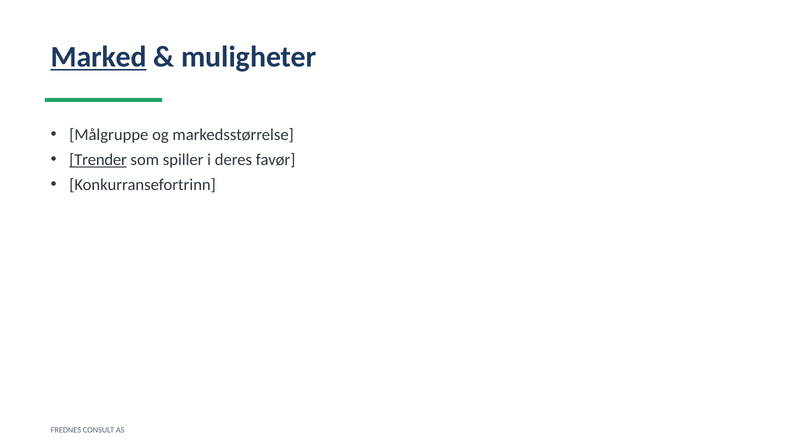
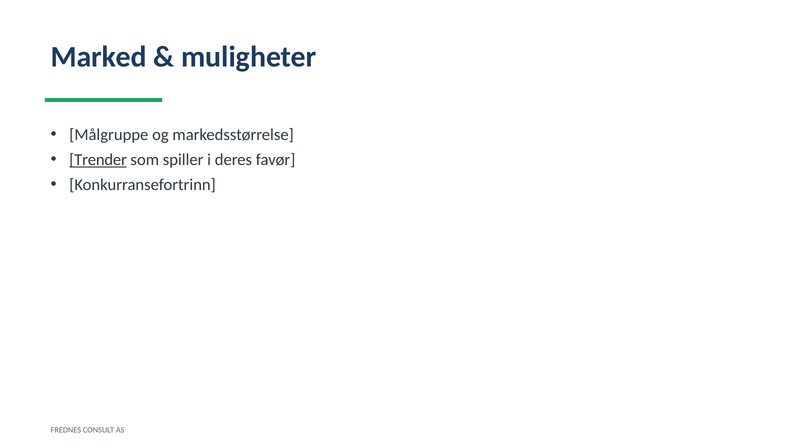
Marked underline: present -> none (99, 57)
